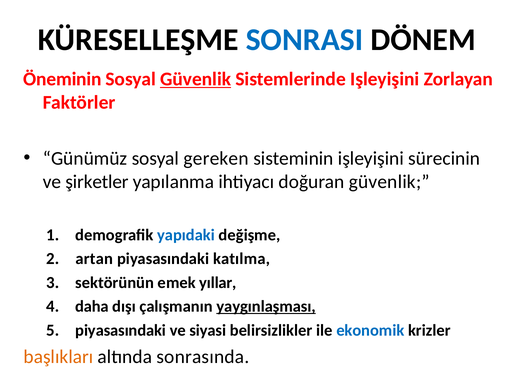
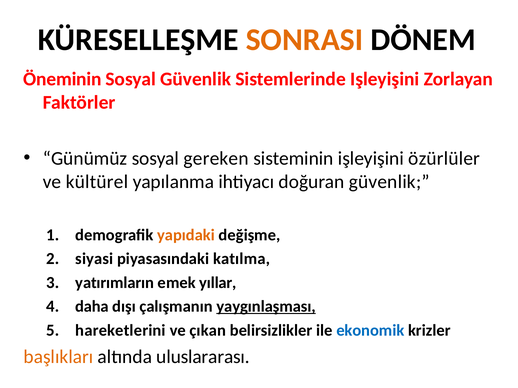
SONRASI colour: blue -> orange (304, 40)
Güvenlik underline: present -> none (196, 79)
sürecinin: sürecinin -> özürlüler (444, 159)
şirketler: şirketler -> kültürel (97, 182)
yapıdaki colour: blue -> orange (186, 235)
artan: artan -> siyasi (94, 259)
sektörünün: sektörünün -> yatırımların (115, 283)
piyasasındaki: piyasasındaki -> hareketlerini (121, 331)
siyasi: siyasi -> çıkan (208, 331)
sonrasında: sonrasında -> uluslararası (203, 357)
